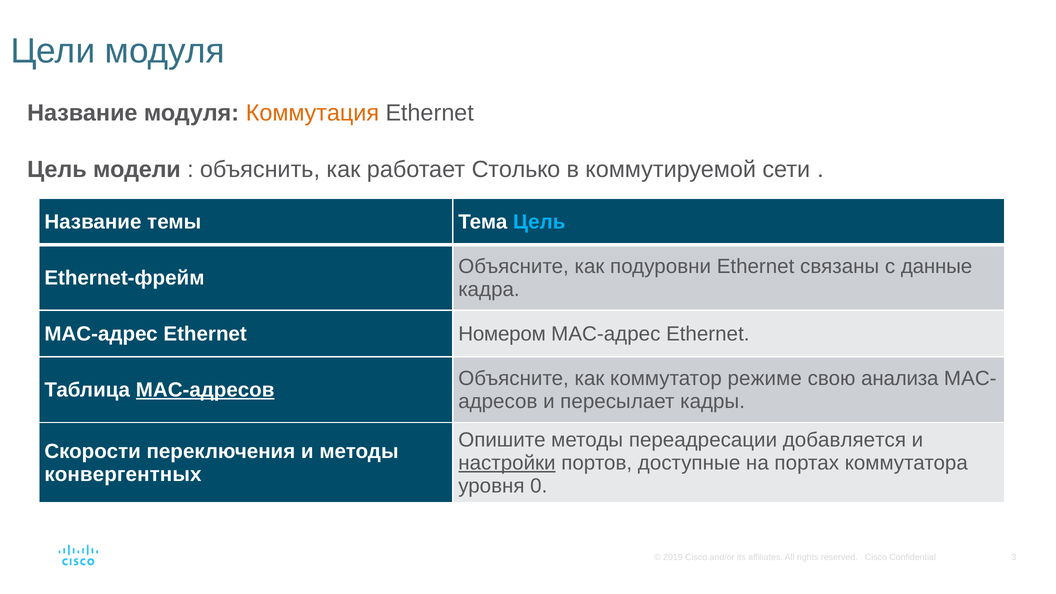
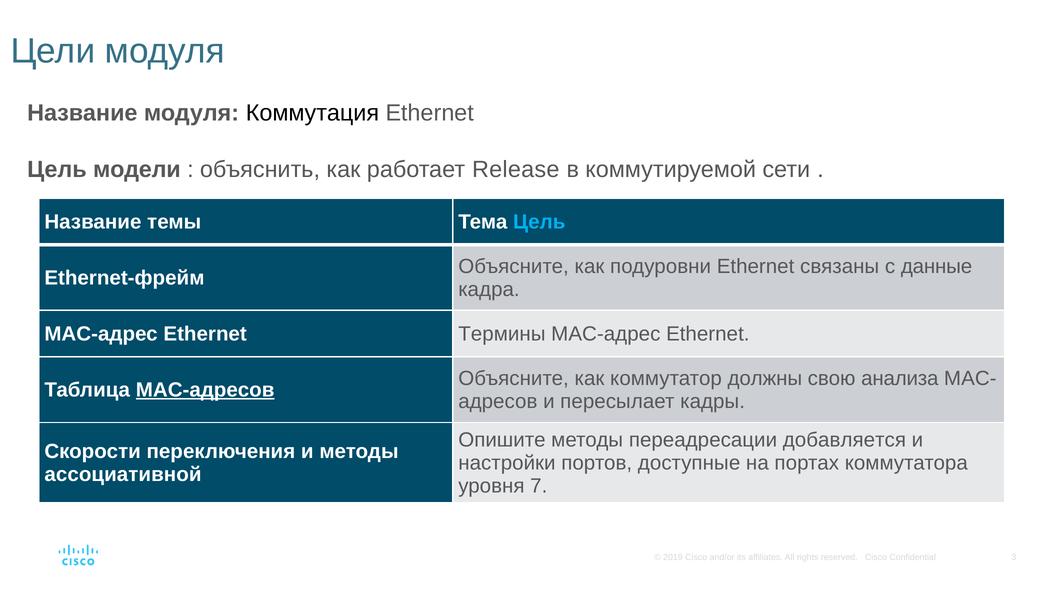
Коммутация colour: orange -> black (312, 113)
Столько: Столько -> Release (516, 170)
Номером: Номером -> Термины (502, 334)
режиме: режиме -> должны (765, 378)
настройки underline: present -> none (507, 463)
конвергентных: конвергентных -> ассоциативной (123, 474)
0: 0 -> 7 (539, 486)
